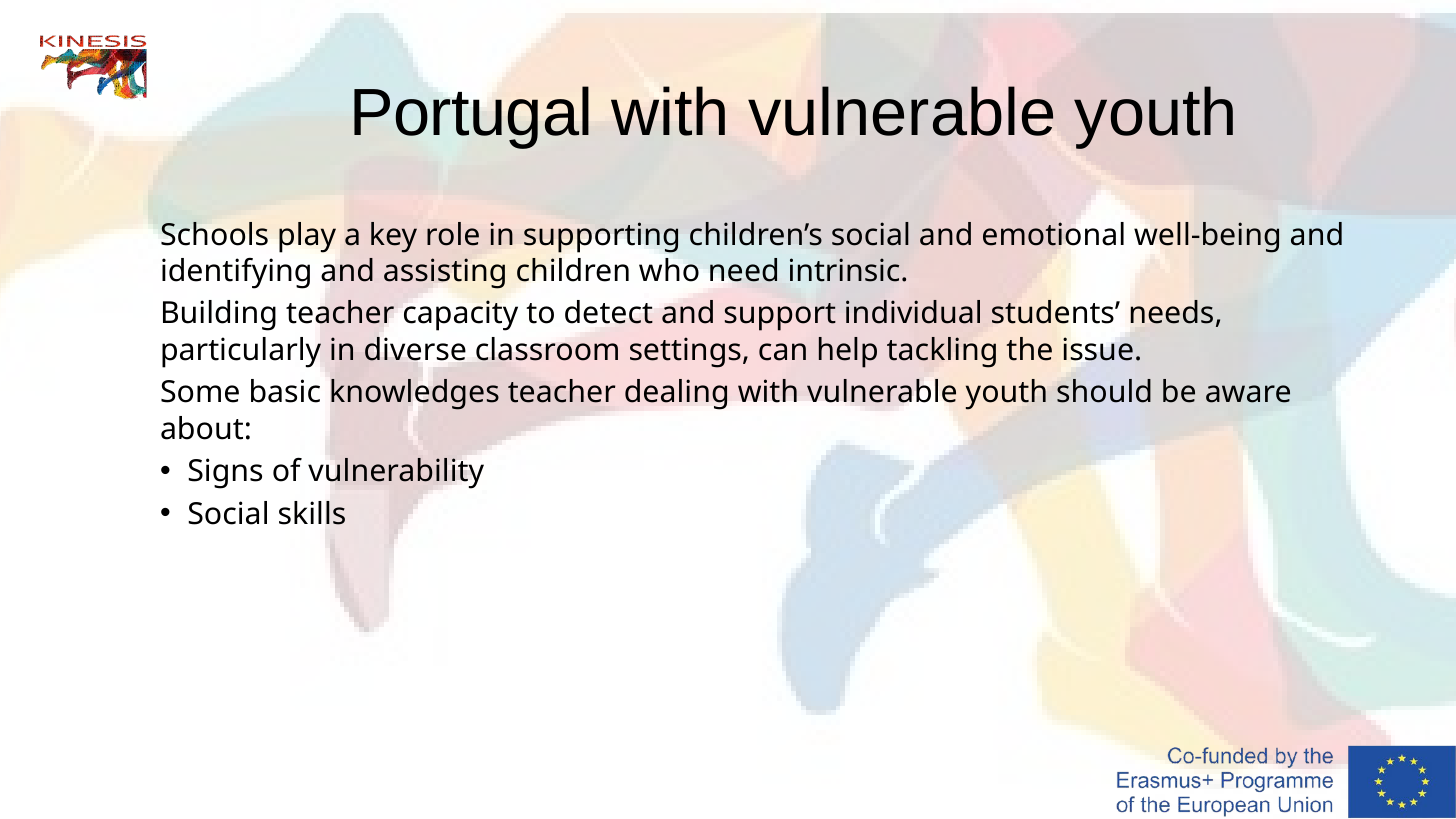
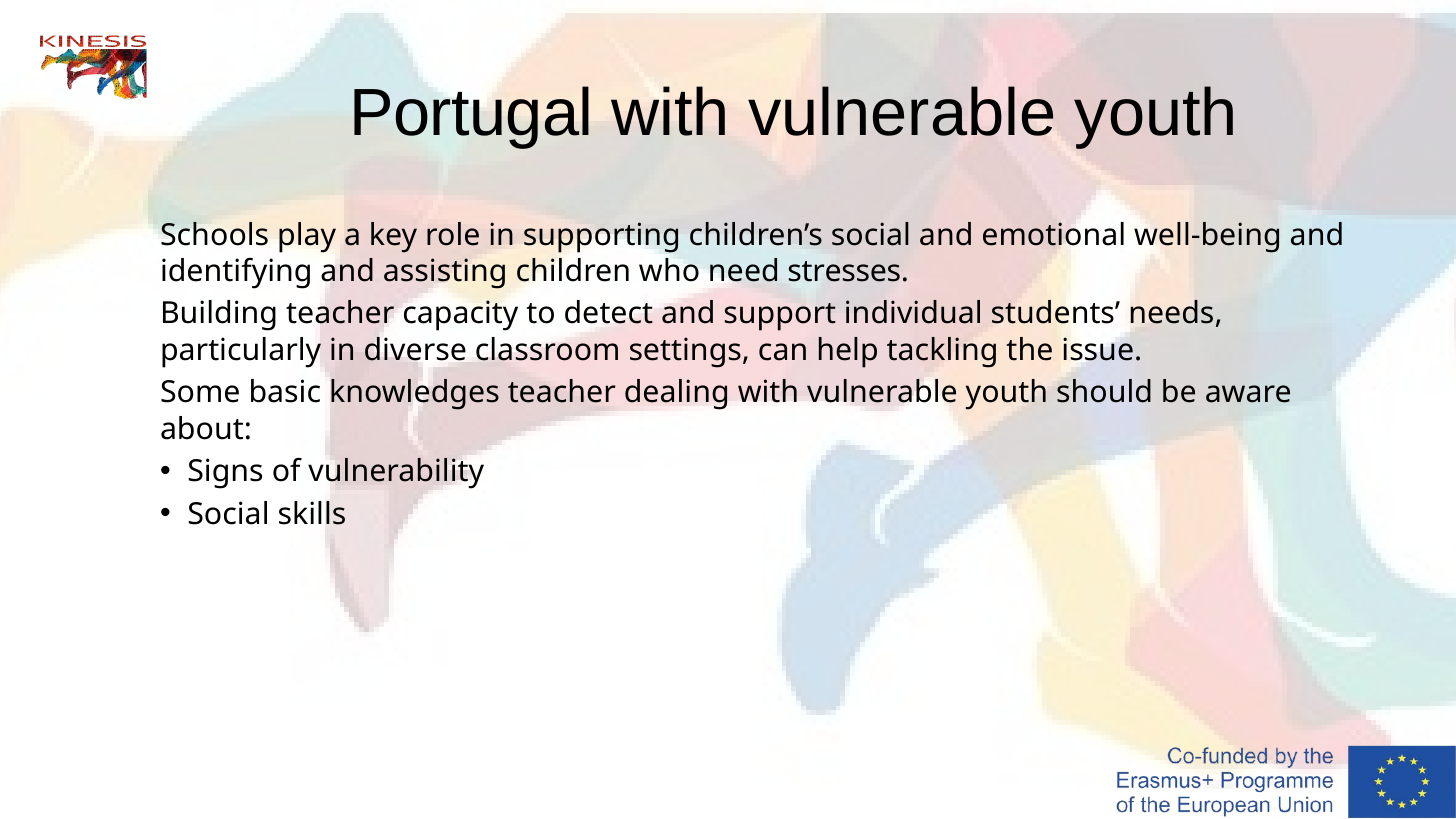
intrinsic: intrinsic -> stresses (848, 271)
